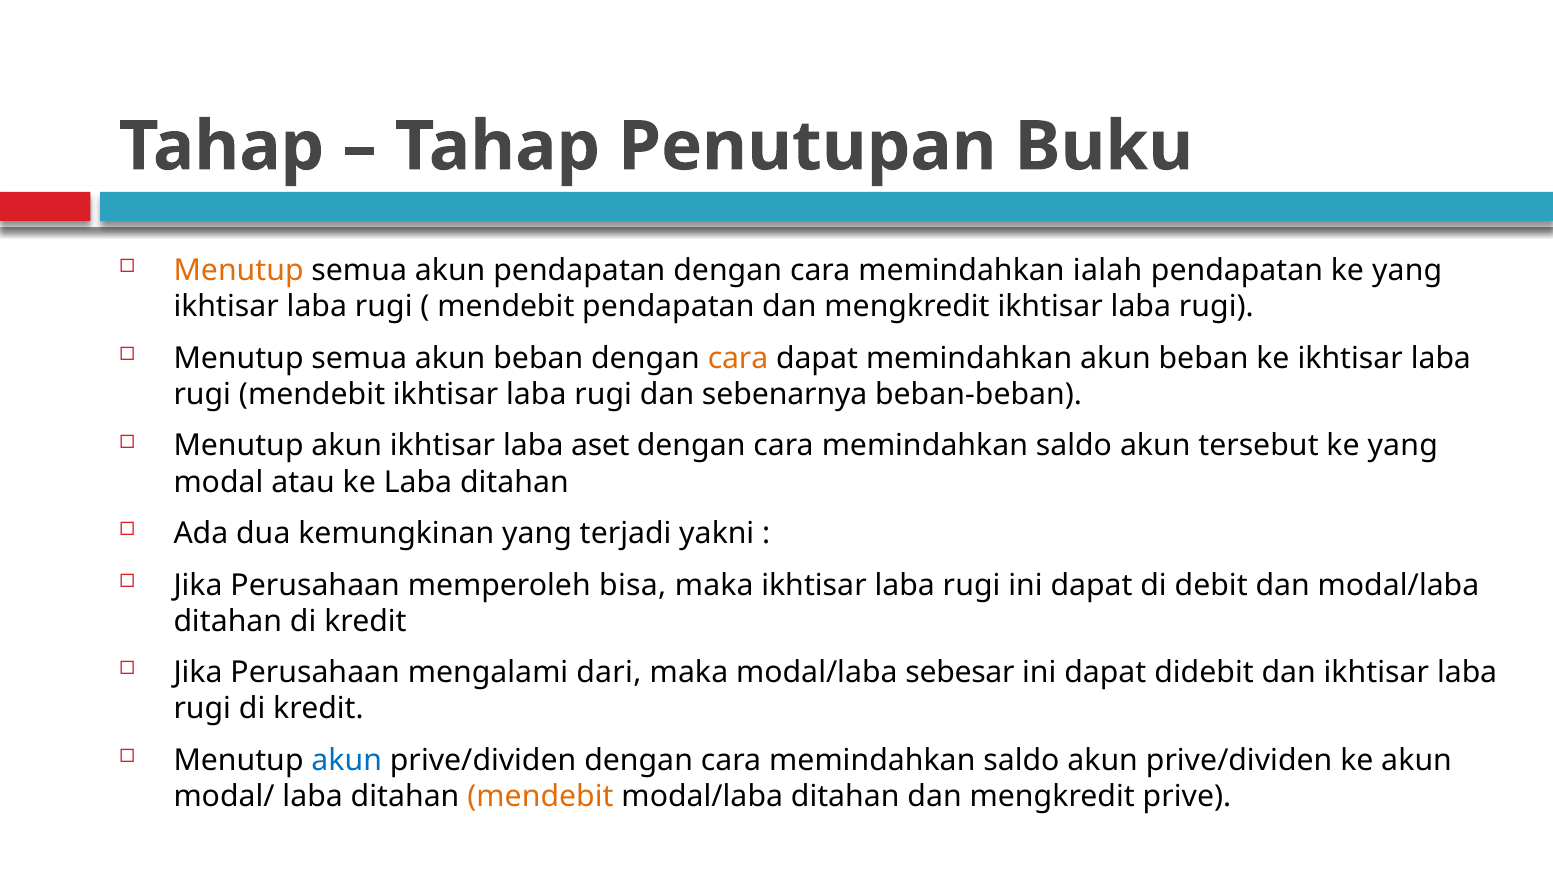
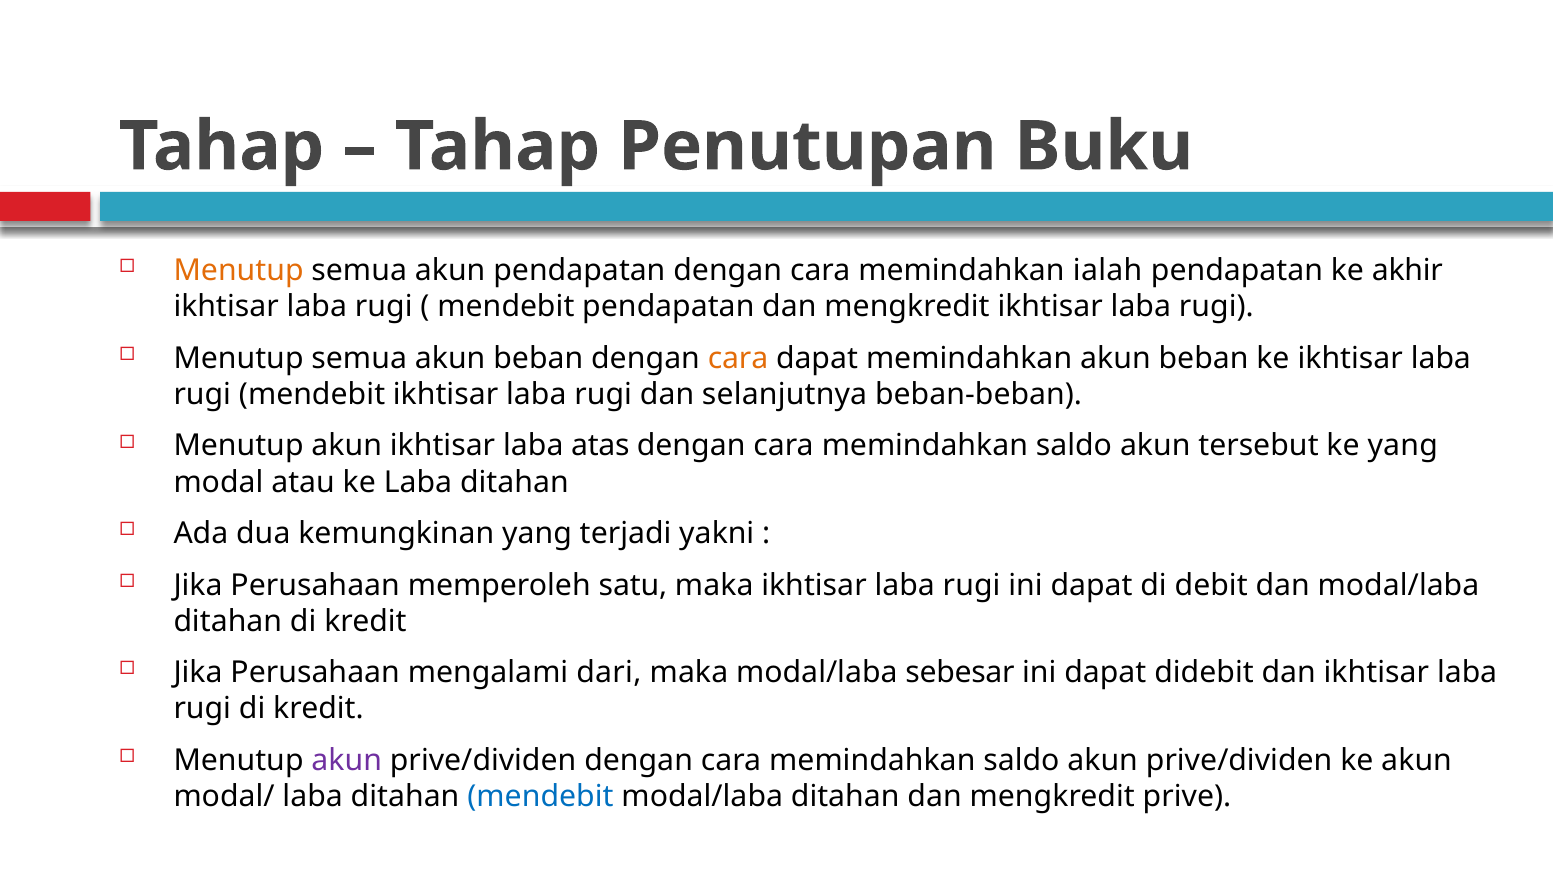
pendapatan ke yang: yang -> akhir (1407, 271)
sebenarnya: sebenarnya -> selanjutnya (785, 394)
aset: aset -> atas (600, 446)
bisa: bisa -> satu (633, 585)
akun colour: blue -> purple (347, 760)
mendebit colour: orange -> blue (540, 796)
